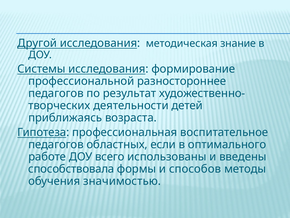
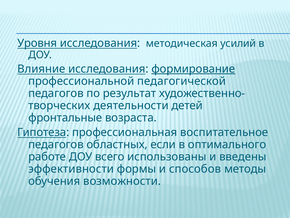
Другой: Другой -> Уровня (37, 43)
знание: знание -> усилий (238, 43)
Системы: Системы -> Влияние (41, 69)
формирование underline: none -> present (193, 69)
разностороннее: разностороннее -> педагогической (182, 81)
приближаясь: приближаясь -> фронтальные (65, 118)
способствовала: способствовала -> эффективности (71, 169)
значимостью: значимостью -> возможности (122, 181)
